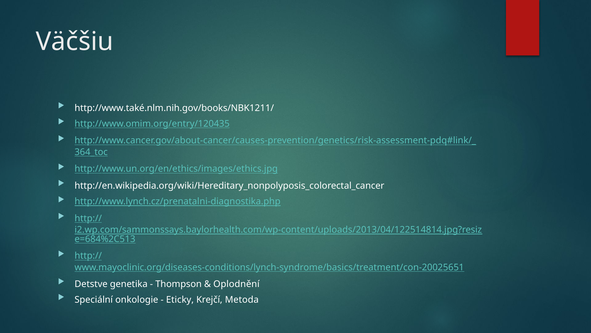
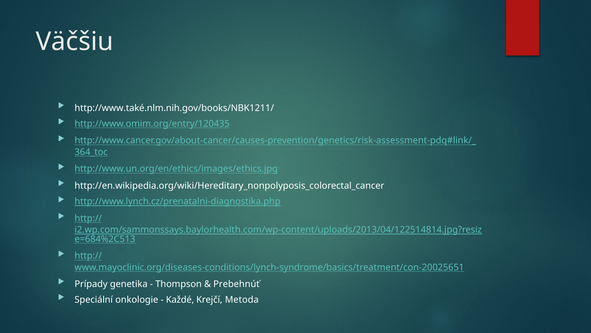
Detstve: Detstve -> Prípady (91, 284)
Oplodnění: Oplodnění -> Prebehnúť (236, 284)
Eticky: Eticky -> Každé (180, 299)
